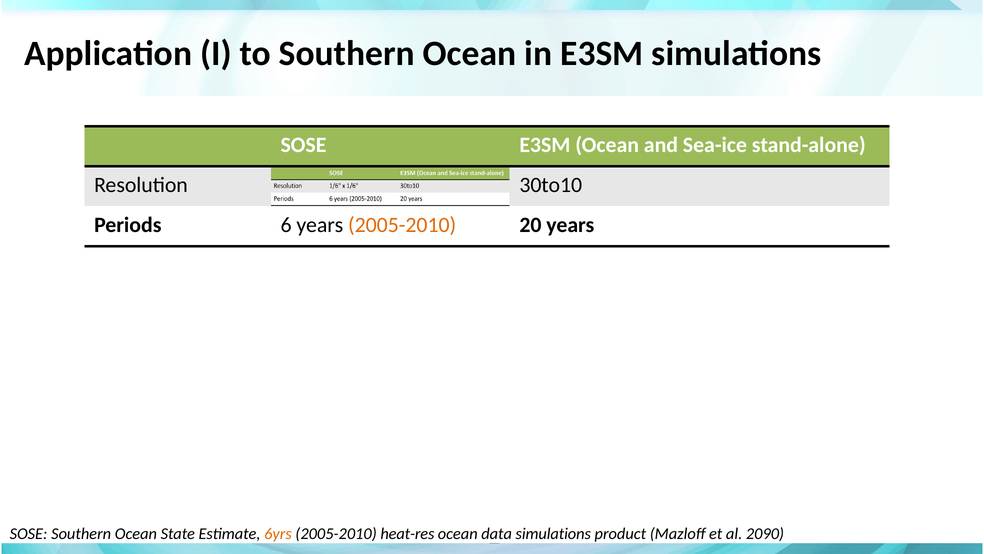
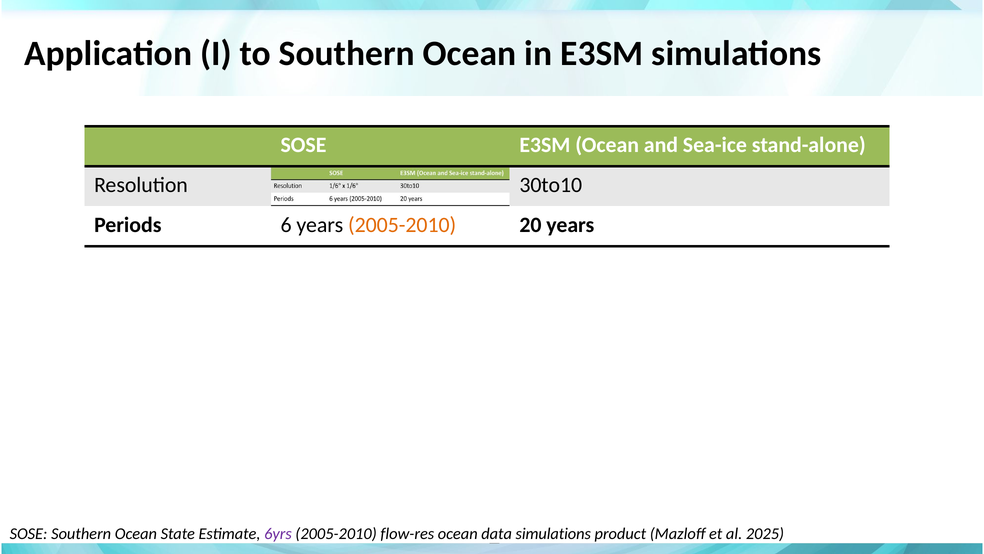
6yrs colour: orange -> purple (278, 534)
heat-res: heat-res -> flow-res (407, 534)
2090: 2090 -> 2025 (765, 534)
